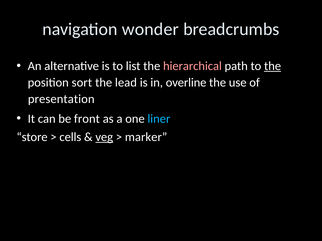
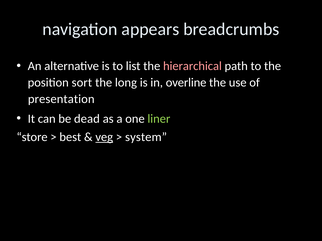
wonder: wonder -> appears (150, 29)
the underline: present -> none (273, 66)
lead: lead -> long (126, 83)
front: front -> dead (87, 119)
liner colour: light blue -> light green (159, 119)
cells: cells -> best (70, 137)
marker: marker -> system (146, 137)
